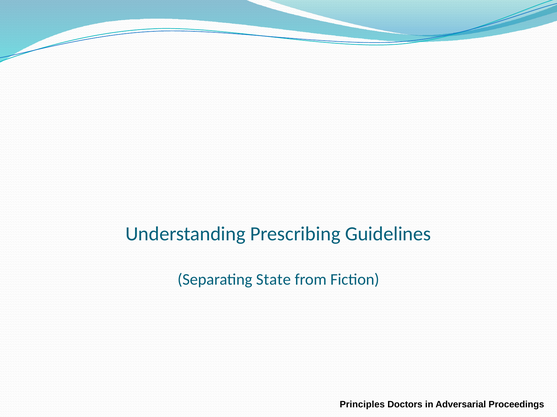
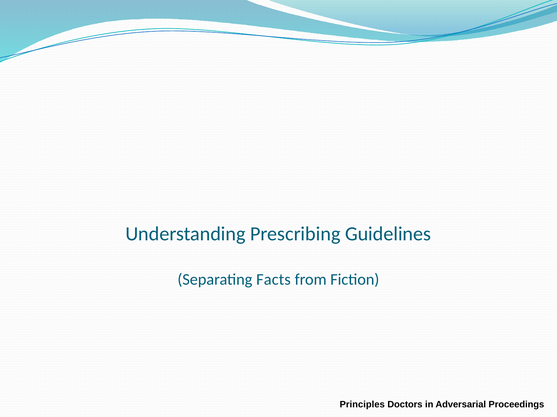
State: State -> Facts (273, 280)
